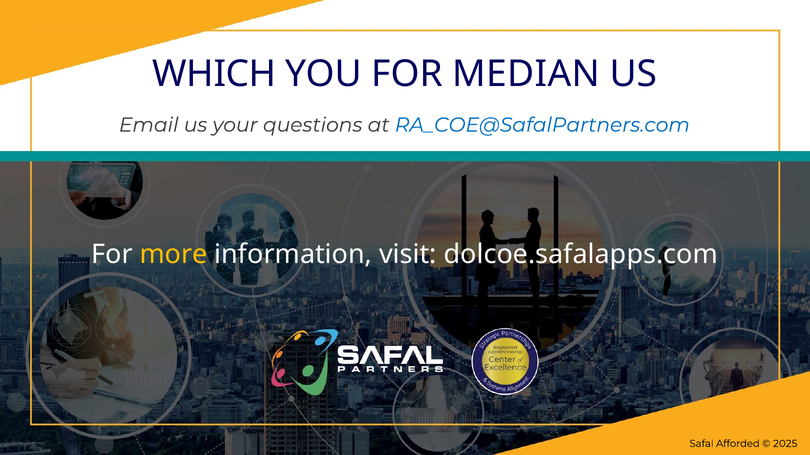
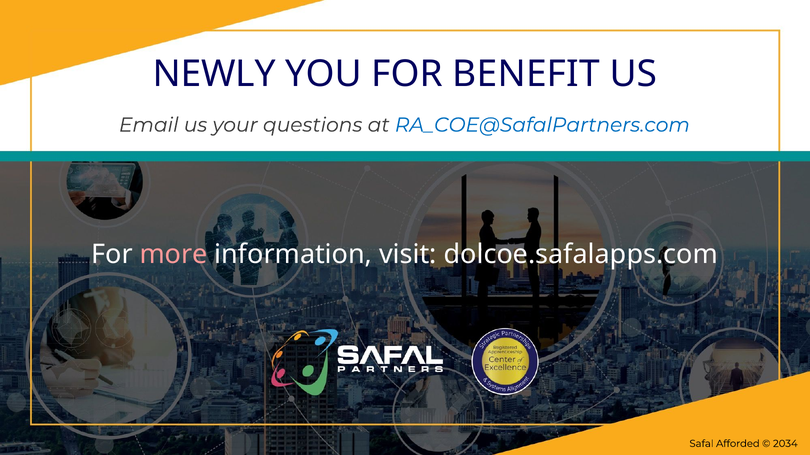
WHICH: WHICH -> NEWLY (214, 74)
MEDIAN: MEDIAN -> BENEFIT (526, 74)
more colour: yellow -> pink (174, 255)
2025: 2025 -> 2034 (785, 444)
